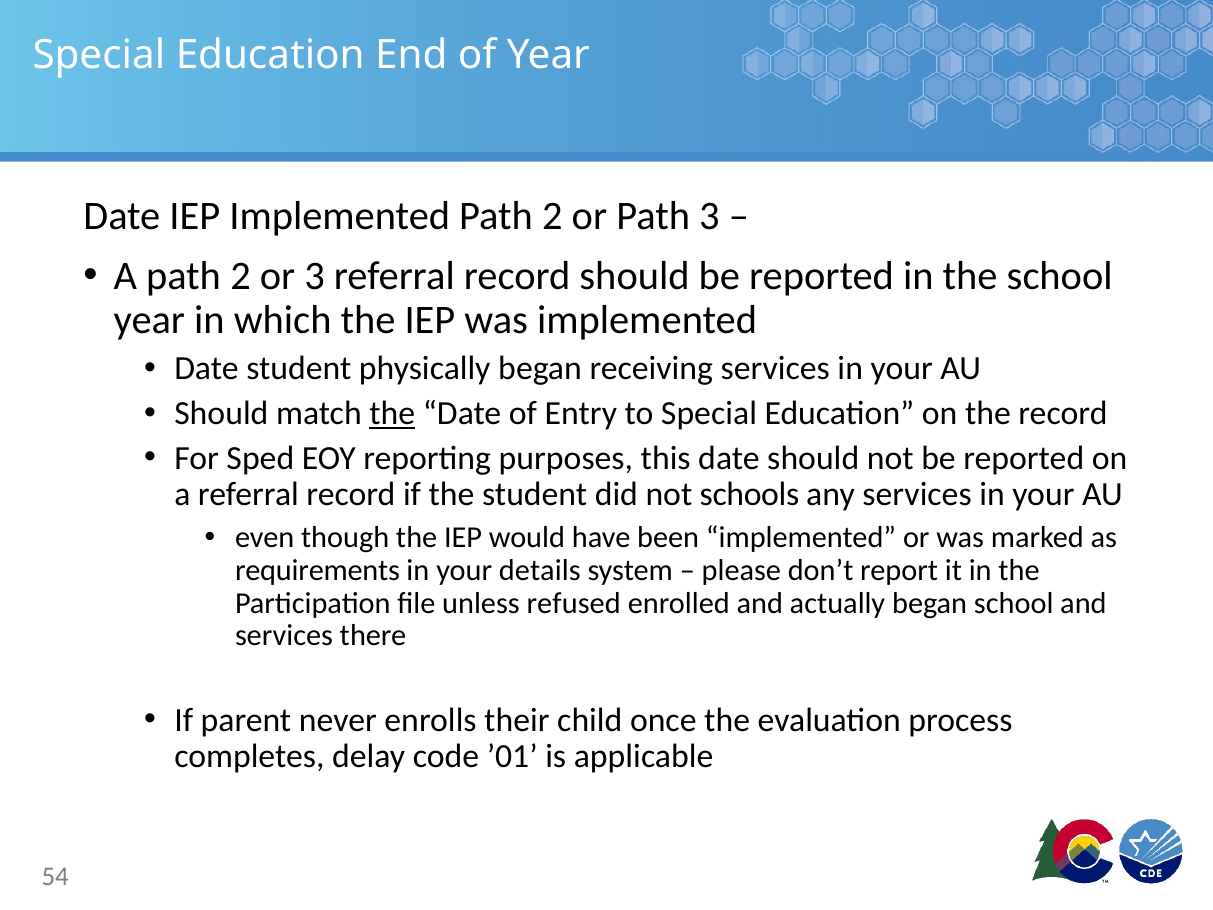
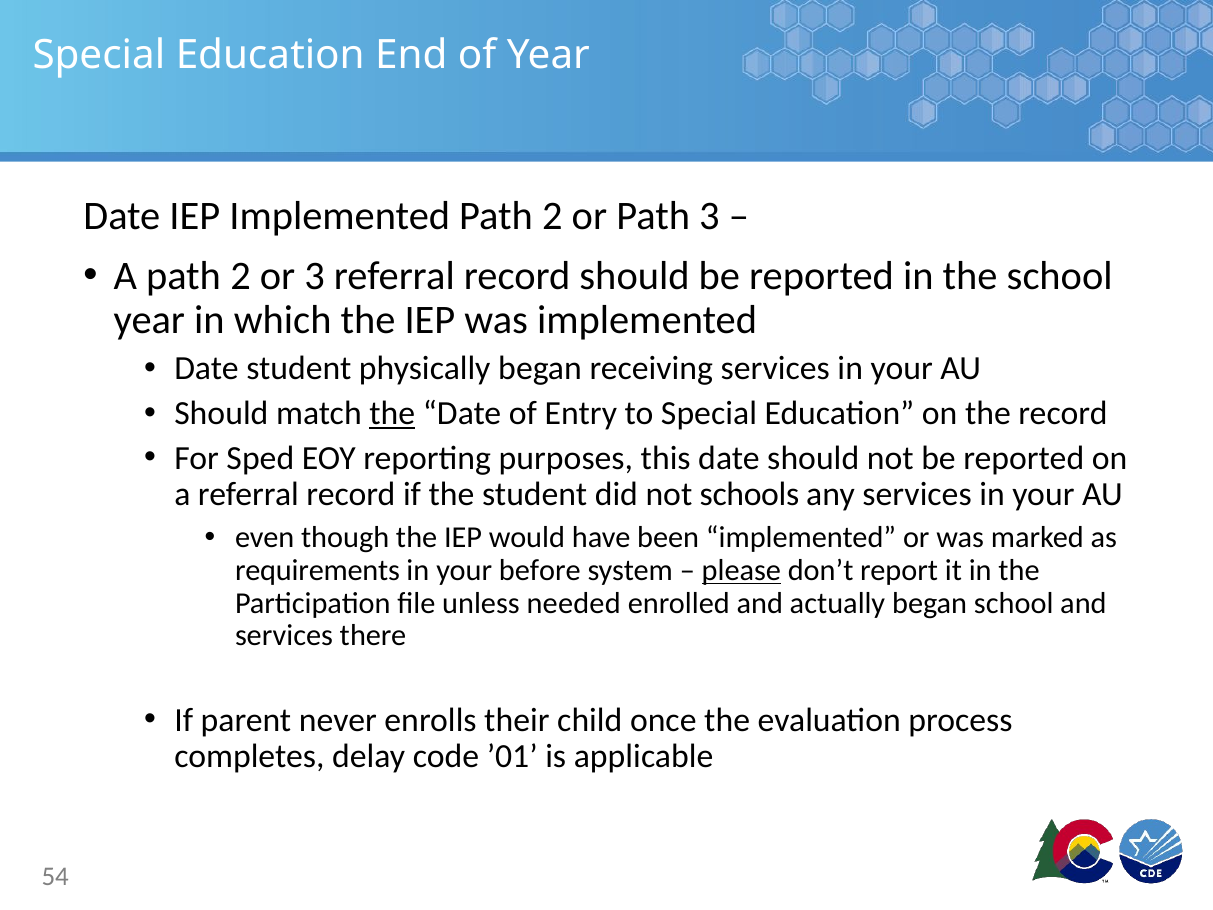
details: details -> before (540, 570)
please underline: none -> present (741, 570)
refused: refused -> needed (574, 603)
